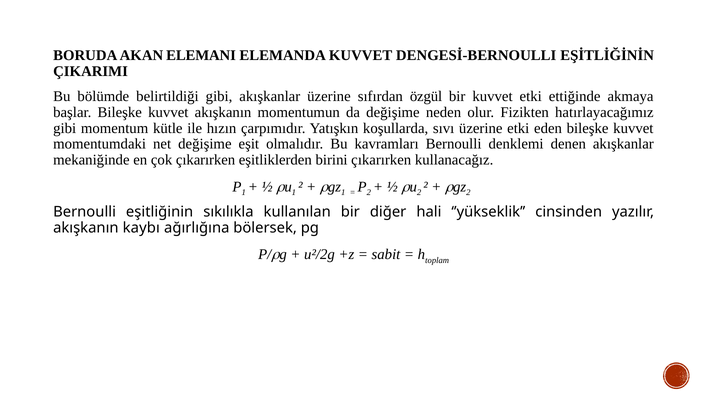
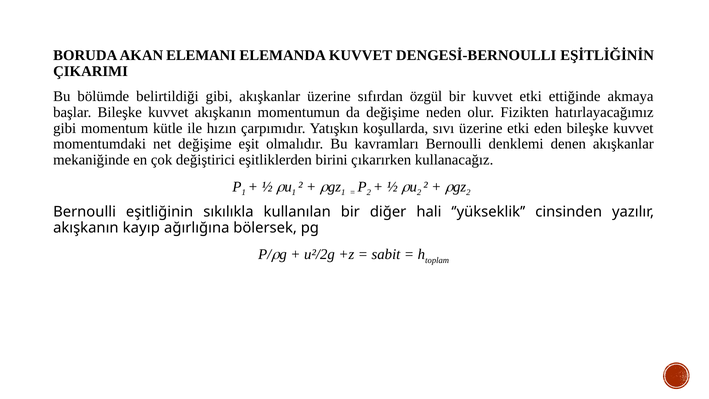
çok çıkarırken: çıkarırken -> değiştirici (206, 160)
kaybı: kaybı -> kayıp (141, 228)
